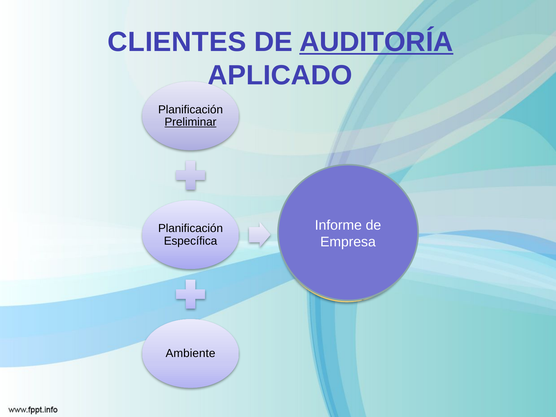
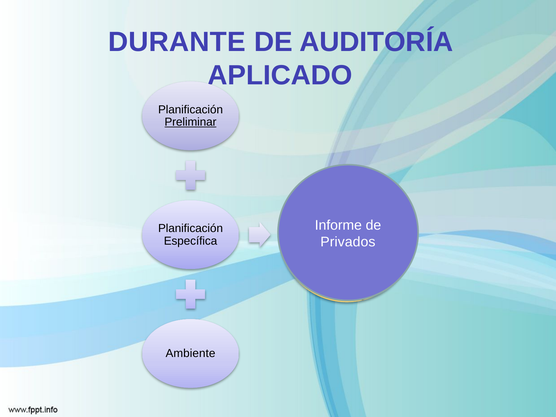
CLIENTES: CLIENTES -> DURANTE (177, 42)
AUDITORÍA underline: present -> none (376, 42)
Empresa: Empresa -> Privados (348, 242)
